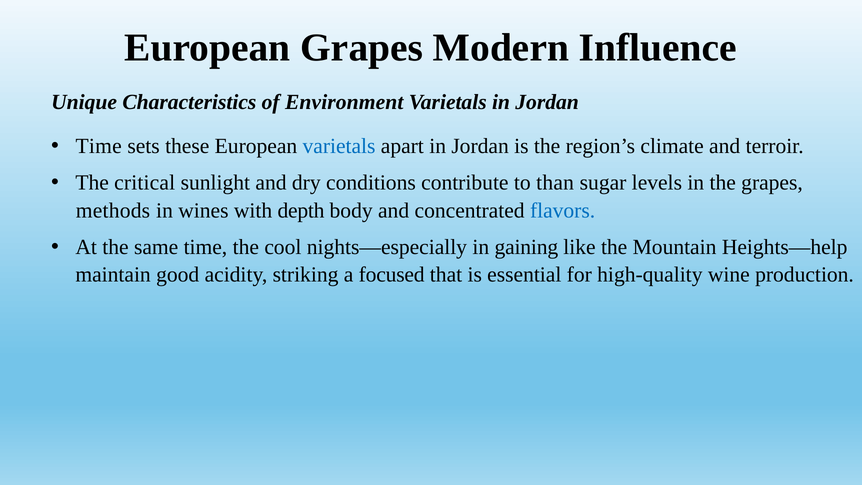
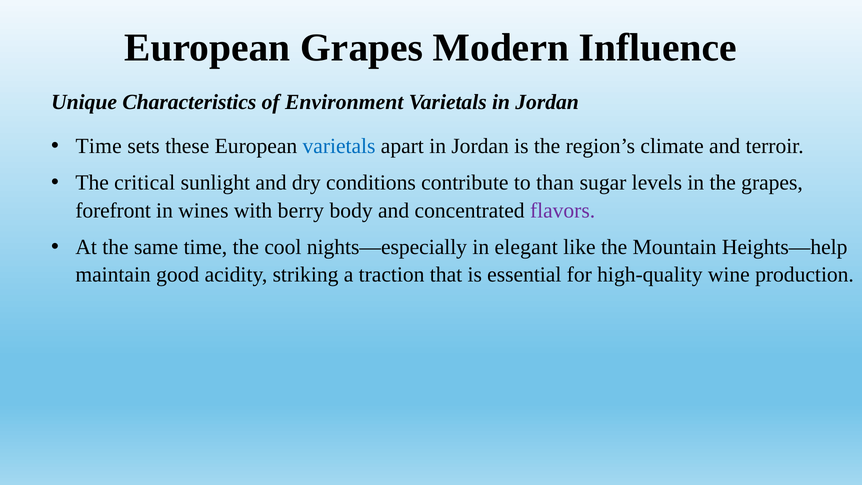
methods: methods -> forefront (113, 210)
depth: depth -> berry (301, 210)
flavors colour: blue -> purple (563, 210)
gaining: gaining -> elegant (526, 247)
focused: focused -> traction (392, 275)
